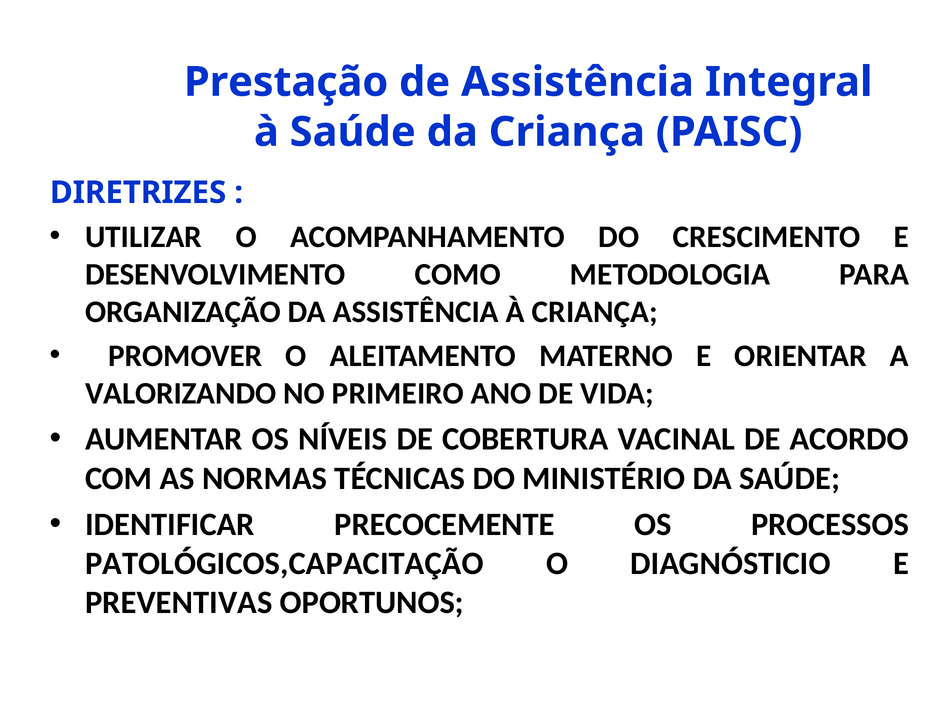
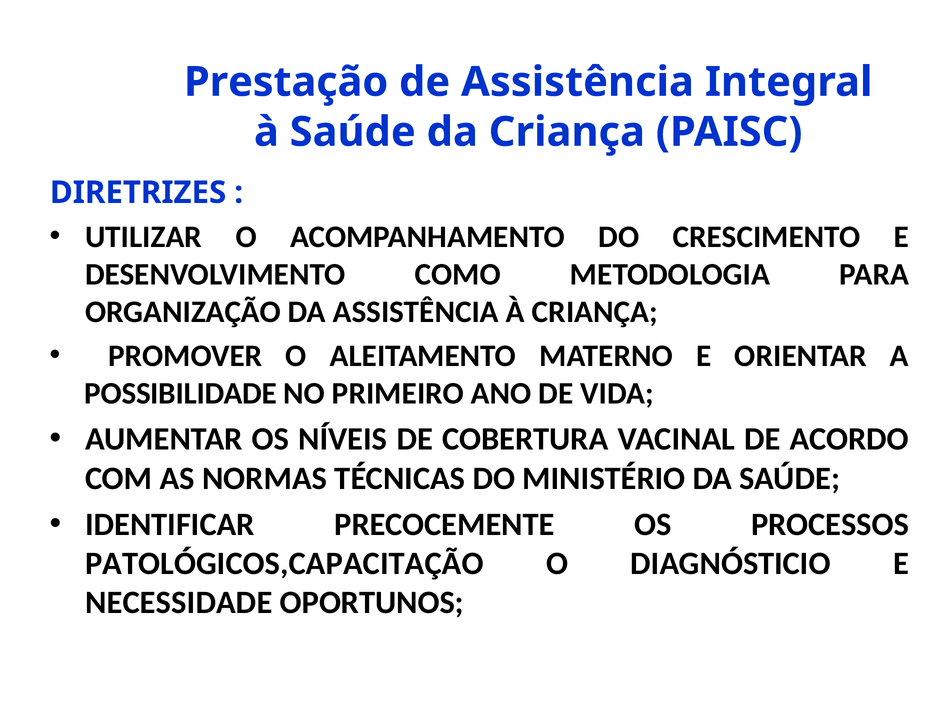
VALORIZANDO: VALORIZANDO -> POSSIBILIDADE (181, 393)
PREVENTIVAS: PREVENTIVAS -> NECESSIDADE (179, 602)
